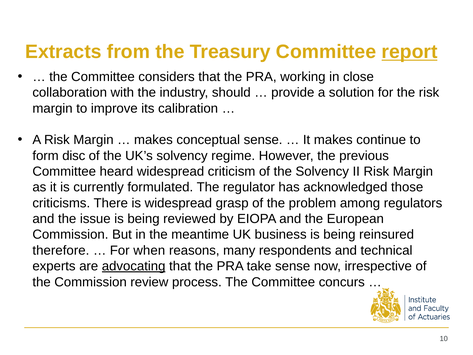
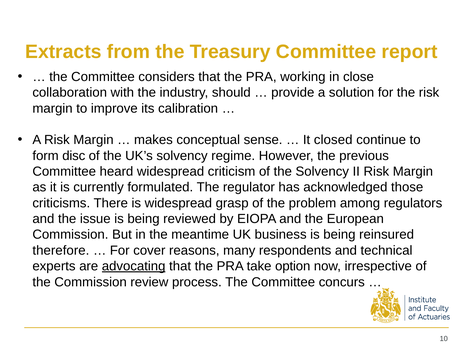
report underline: present -> none (410, 52)
It makes: makes -> closed (333, 140)
when: when -> cover (149, 250)
take sense: sense -> option (293, 266)
